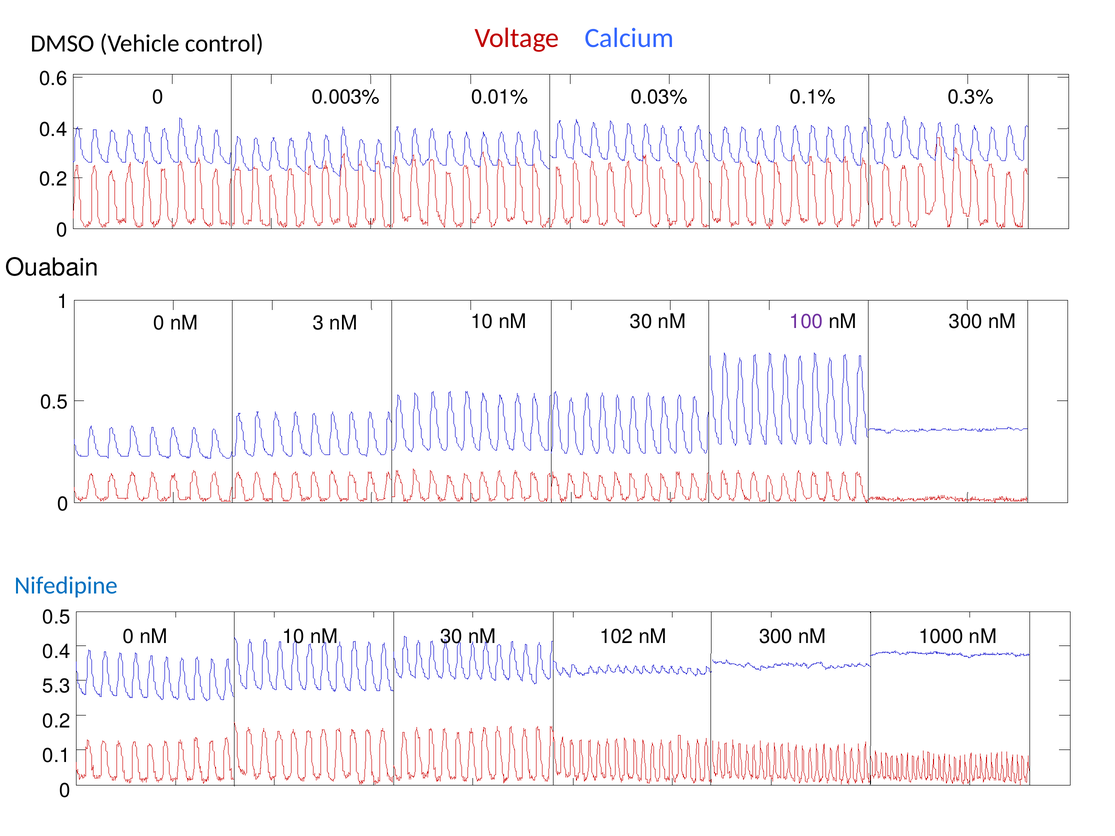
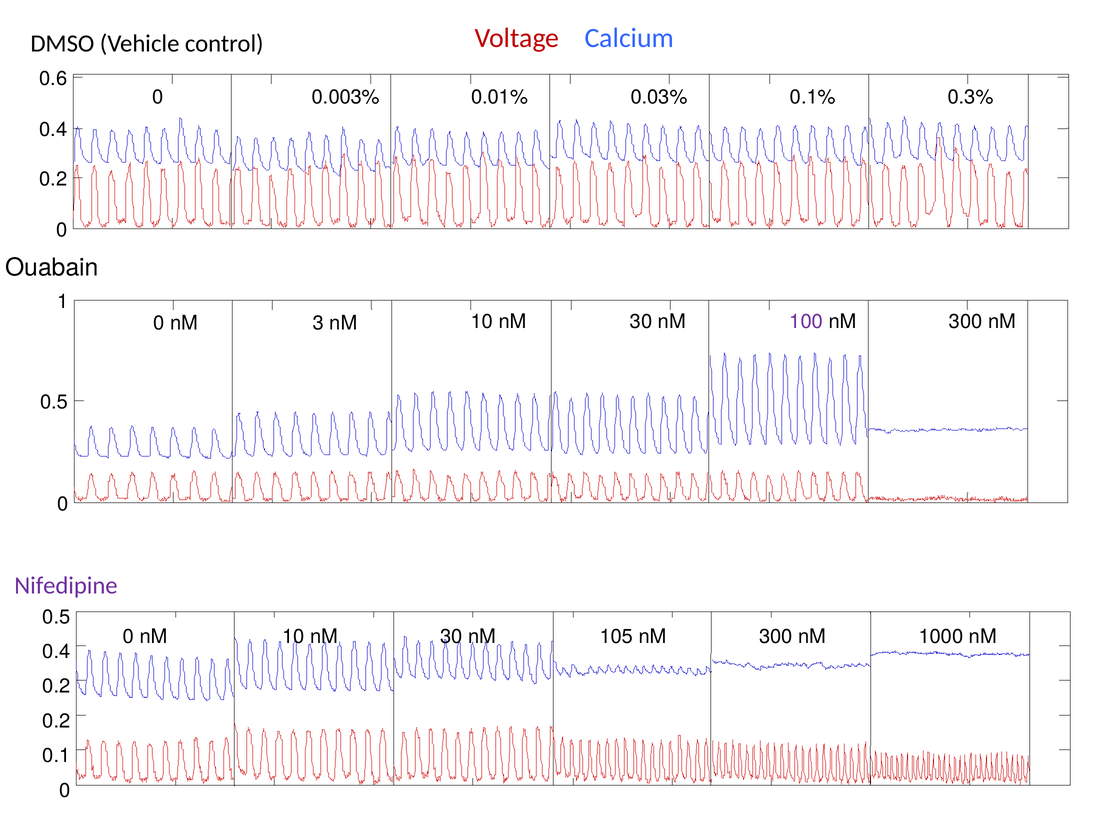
Nifedipine colour: blue -> purple (66, 586)
102: 102 -> 105 (616, 637)
5.3: 5.3 -> 0.2 (56, 686)
